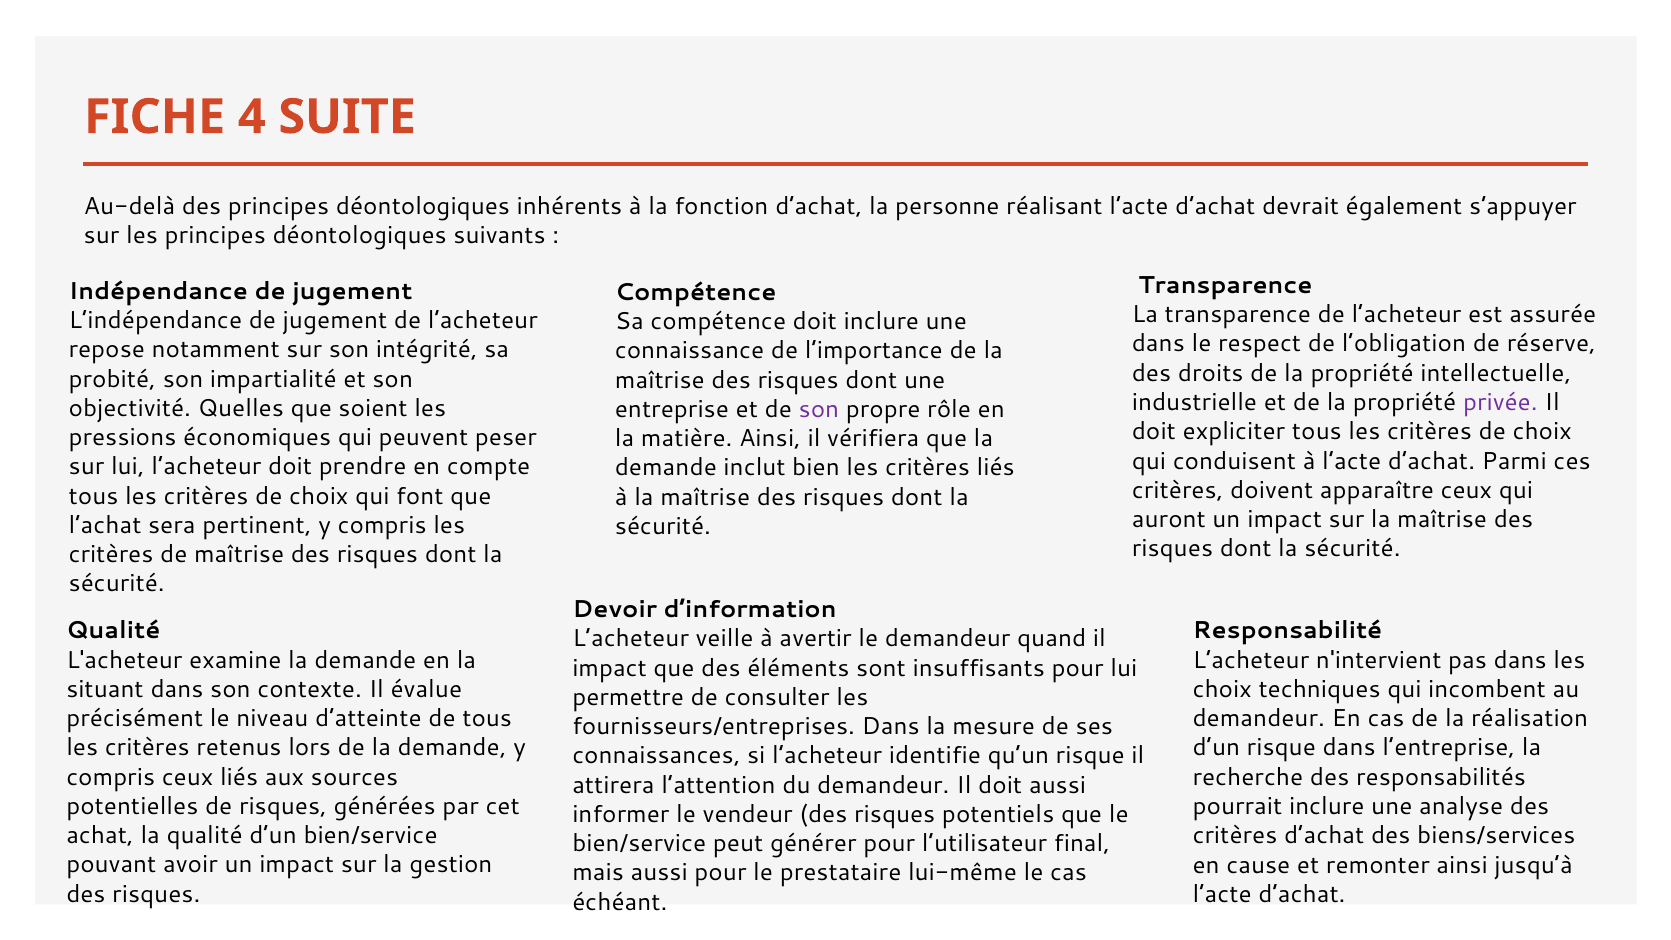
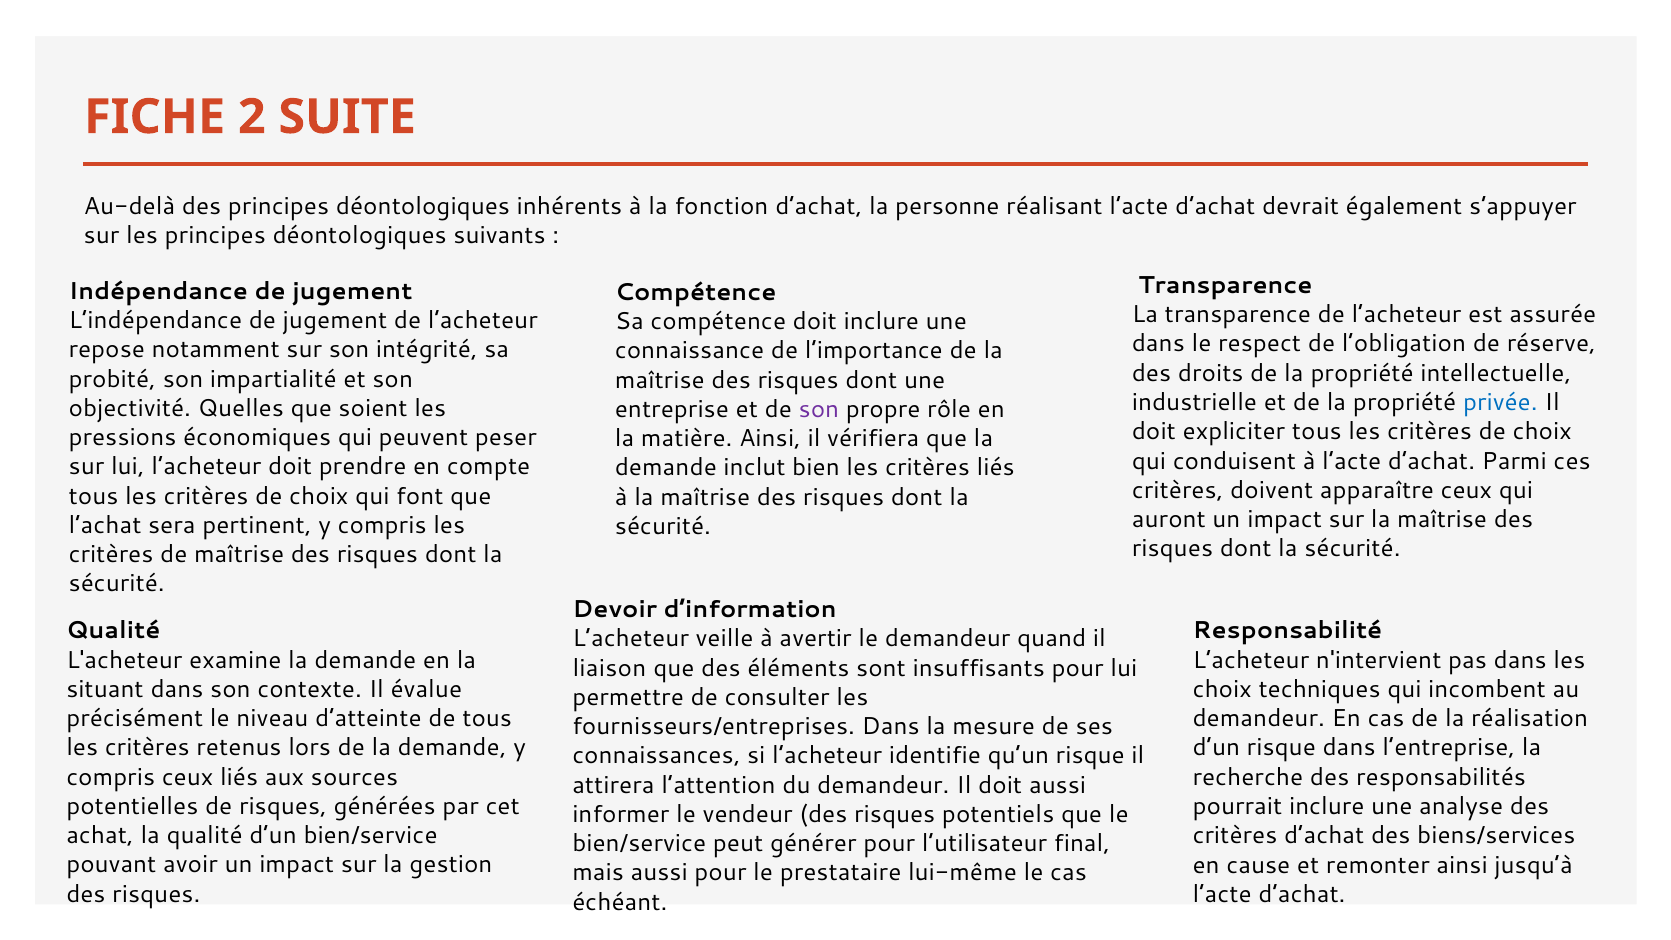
4: 4 -> 2 (252, 117)
privée colour: purple -> blue (1500, 402)
impact: impact -> liaison (609, 668)
